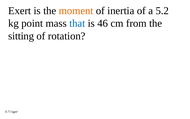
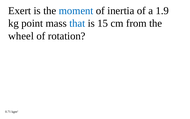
moment colour: orange -> blue (76, 11)
5.2: 5.2 -> 1.9 (162, 11)
46: 46 -> 15 (103, 23)
sitting: sitting -> wheel (21, 36)
